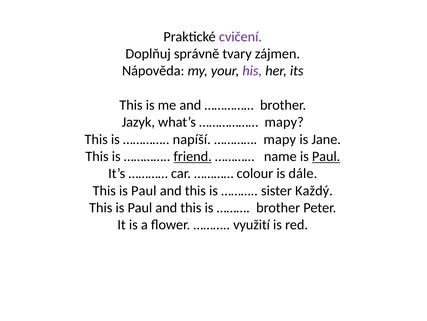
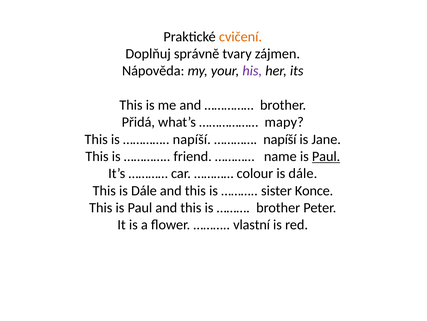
cvičení colour: purple -> orange (240, 37)
Jazyk: Jazyk -> Přidá (138, 122)
mapy: mapy -> napíší (280, 139)
friend underline: present -> none (193, 156)
Paul: Paul -> Dále (144, 190)
Každý: Každý -> Konce (314, 190)
využití: využití -> vlastní (252, 224)
